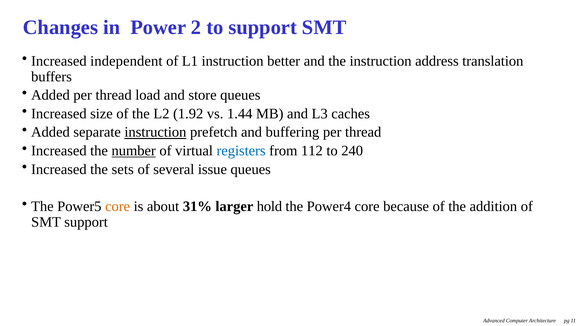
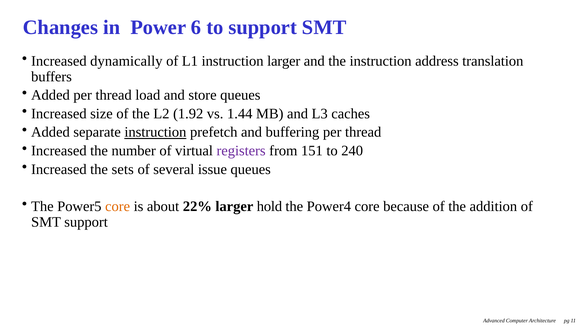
2: 2 -> 6 (196, 27)
independent: independent -> dynamically (126, 61)
instruction better: better -> larger (284, 61)
number underline: present -> none (134, 151)
registers colour: blue -> purple (241, 151)
112: 112 -> 151 (312, 151)
31%: 31% -> 22% (197, 206)
